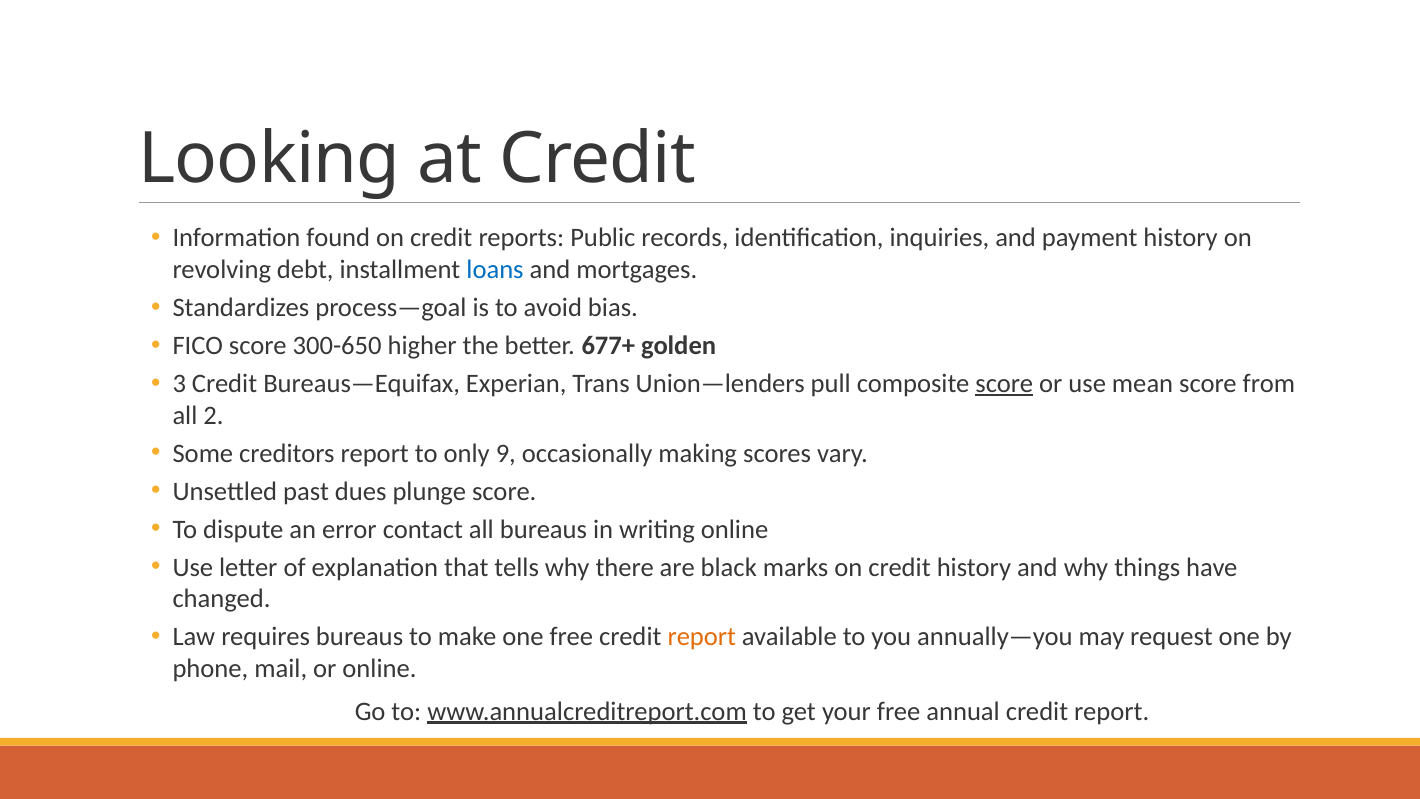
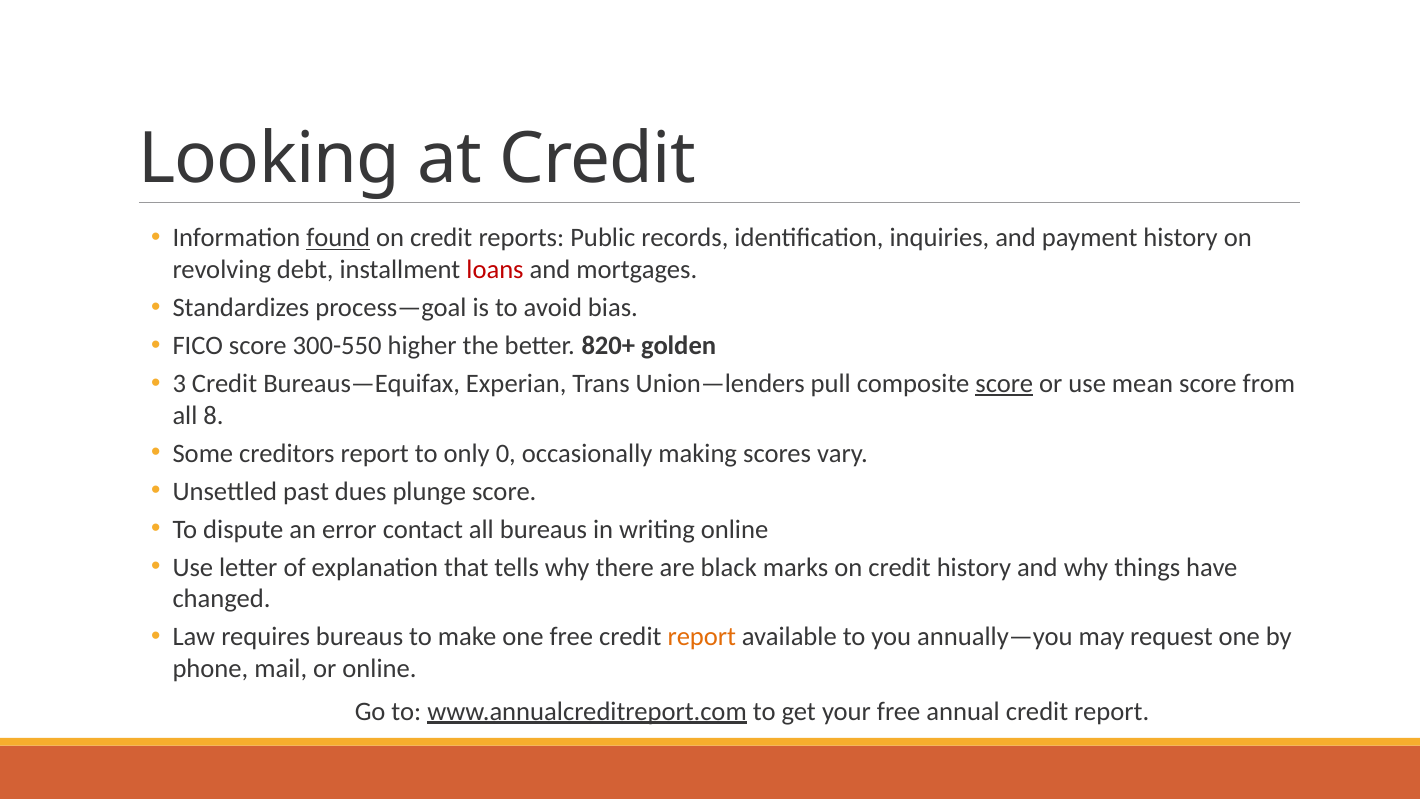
found underline: none -> present (338, 238)
loans colour: blue -> red (495, 270)
300-650: 300-650 -> 300-550 (337, 346)
677+: 677+ -> 820+ (608, 346)
2: 2 -> 8 (213, 416)
9: 9 -> 0 (506, 453)
